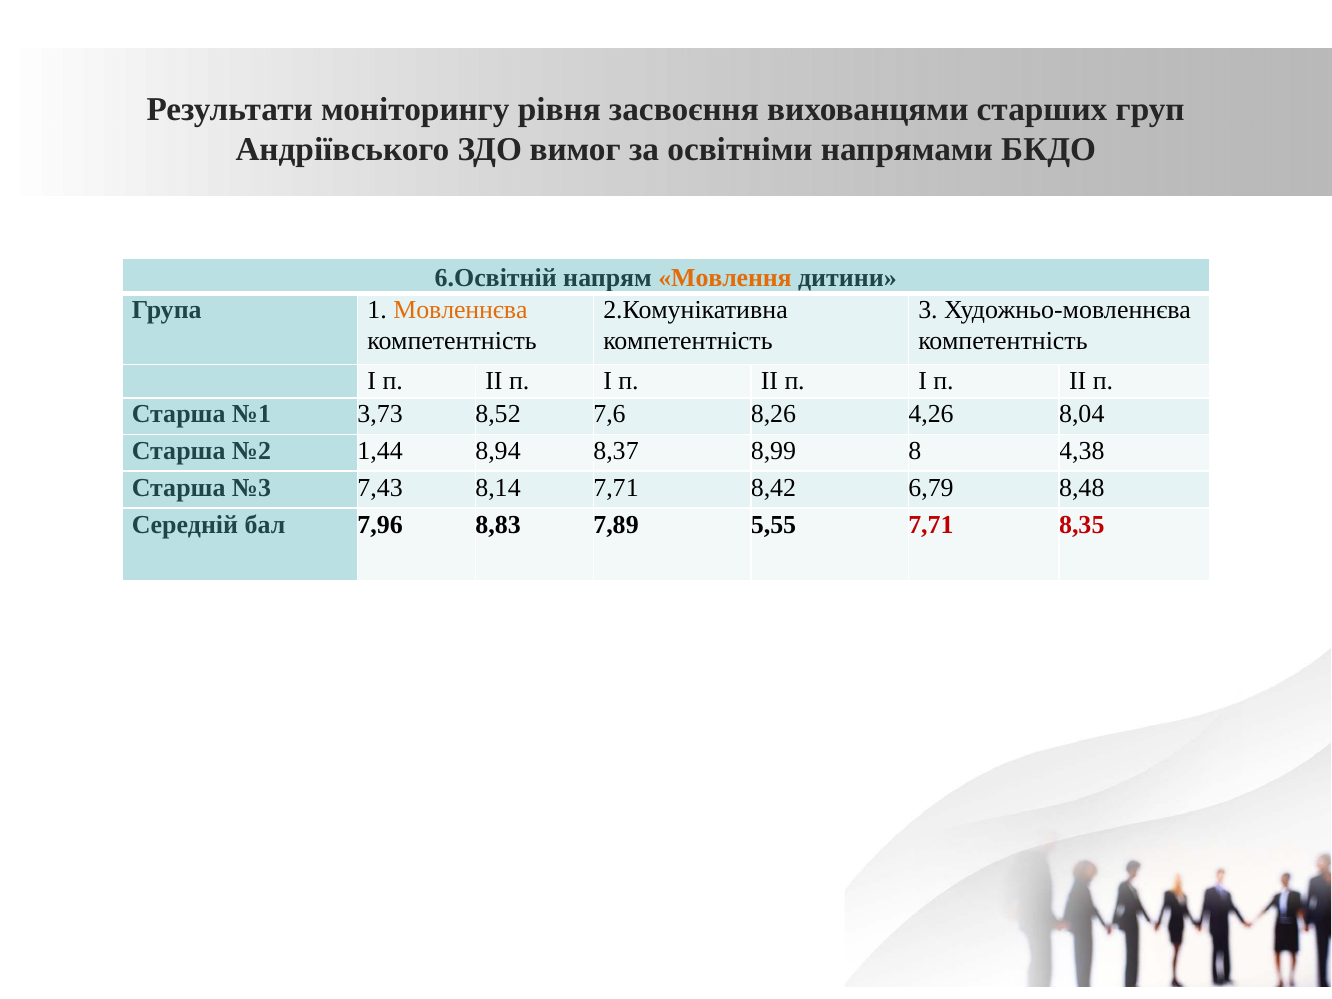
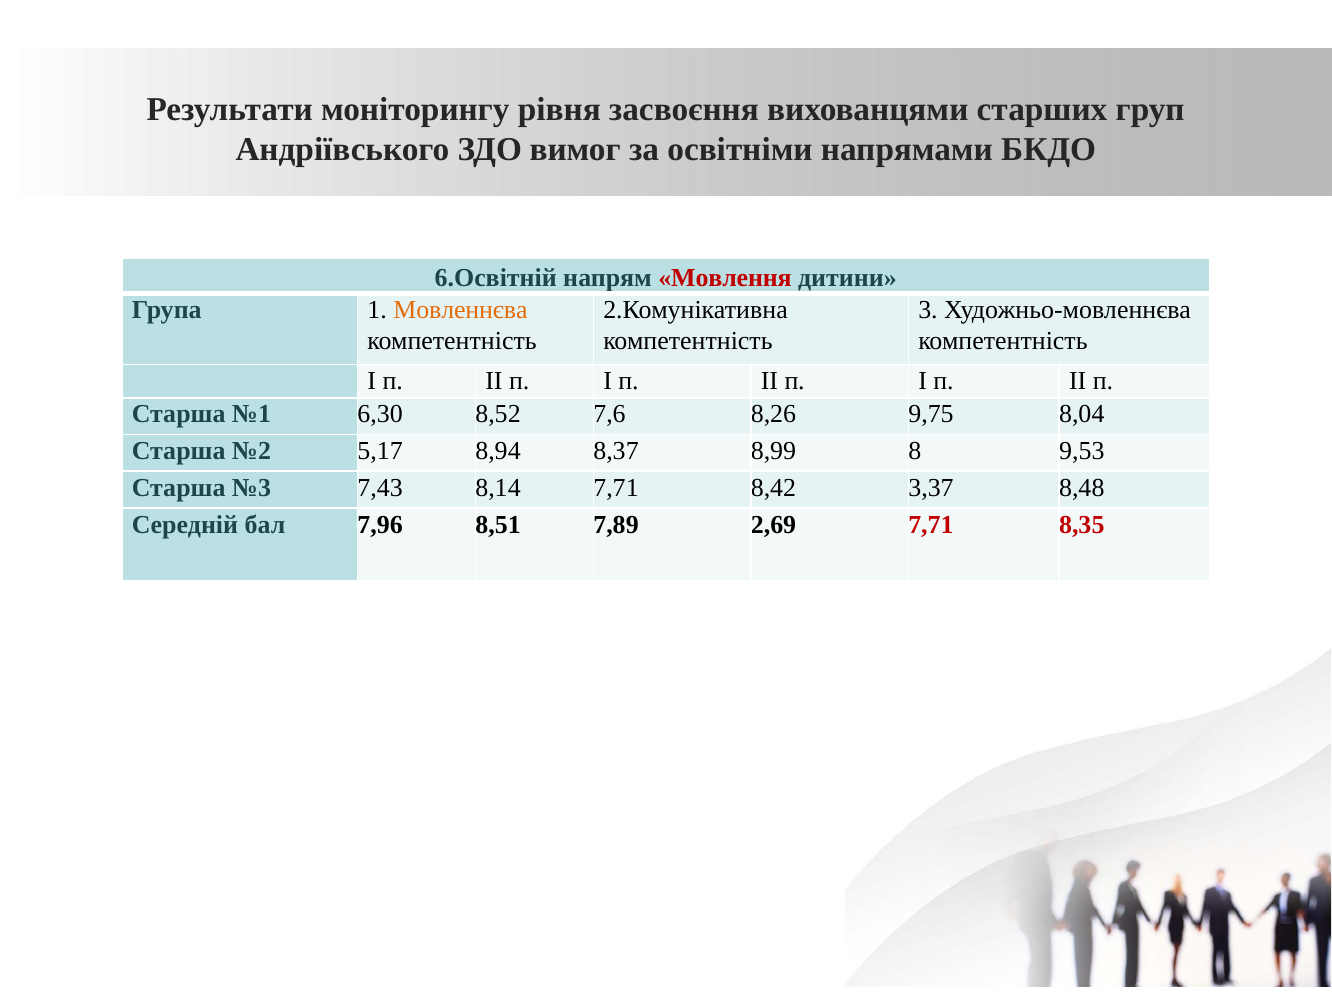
Мовлення colour: orange -> red (725, 278)
3,73: 3,73 -> 6,30 (380, 414)
4,26: 4,26 -> 9,75 (931, 414)
1,44: 1,44 -> 5,17 (380, 451)
4,38: 4,38 -> 9,53 (1082, 451)
6,79: 6,79 -> 3,37 (931, 488)
8,83: 8,83 -> 8,51 (498, 524)
5,55: 5,55 -> 2,69 (774, 524)
